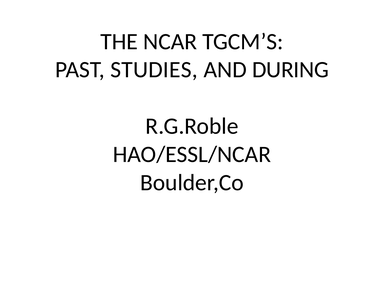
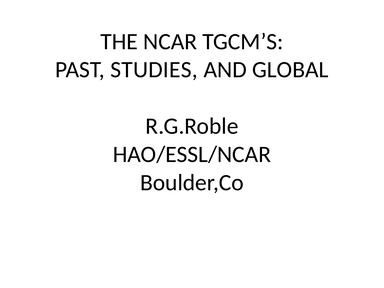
DURING: DURING -> GLOBAL (290, 70)
